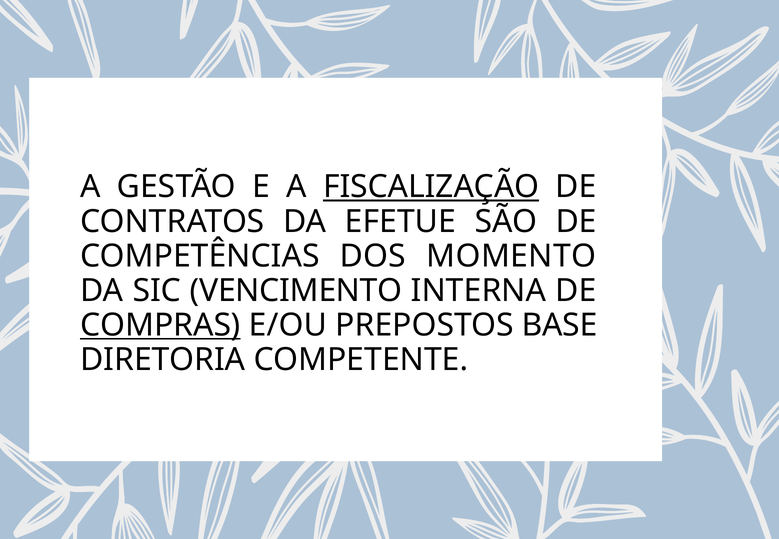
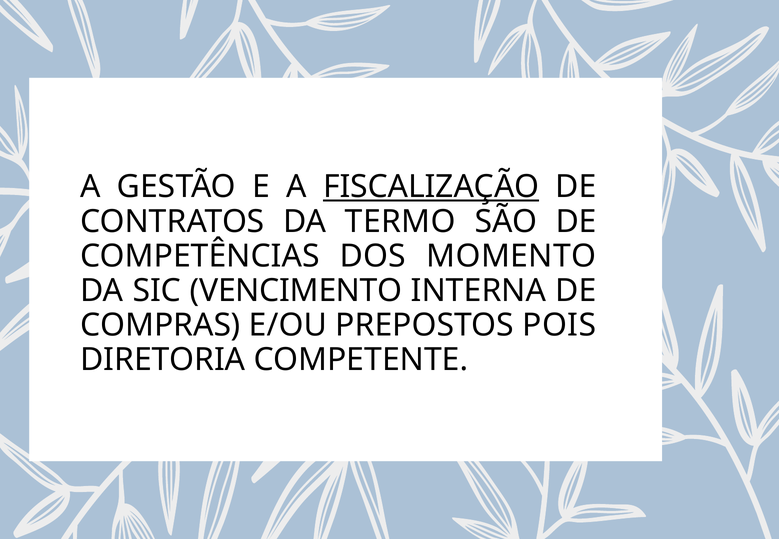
EFETUE: EFETUE -> TERMO (400, 222)
COMPRAS underline: present -> none (160, 325)
BASE: BASE -> POIS (559, 325)
